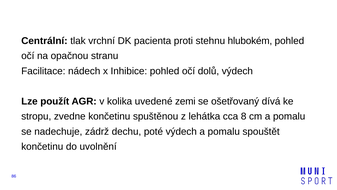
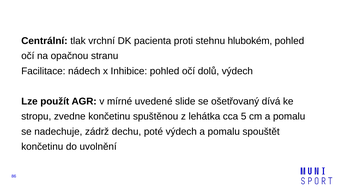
kolika: kolika -> mírné (120, 101)
zemi: zemi -> slide (185, 101)
8: 8 -> 5 (244, 116)
